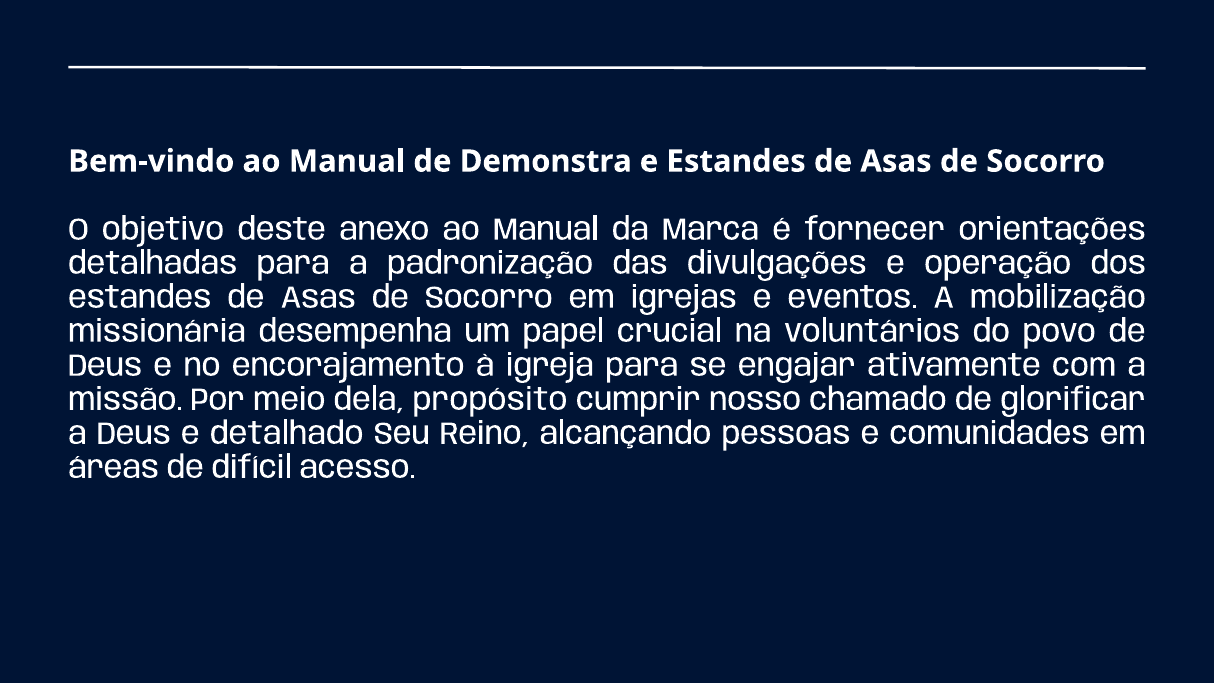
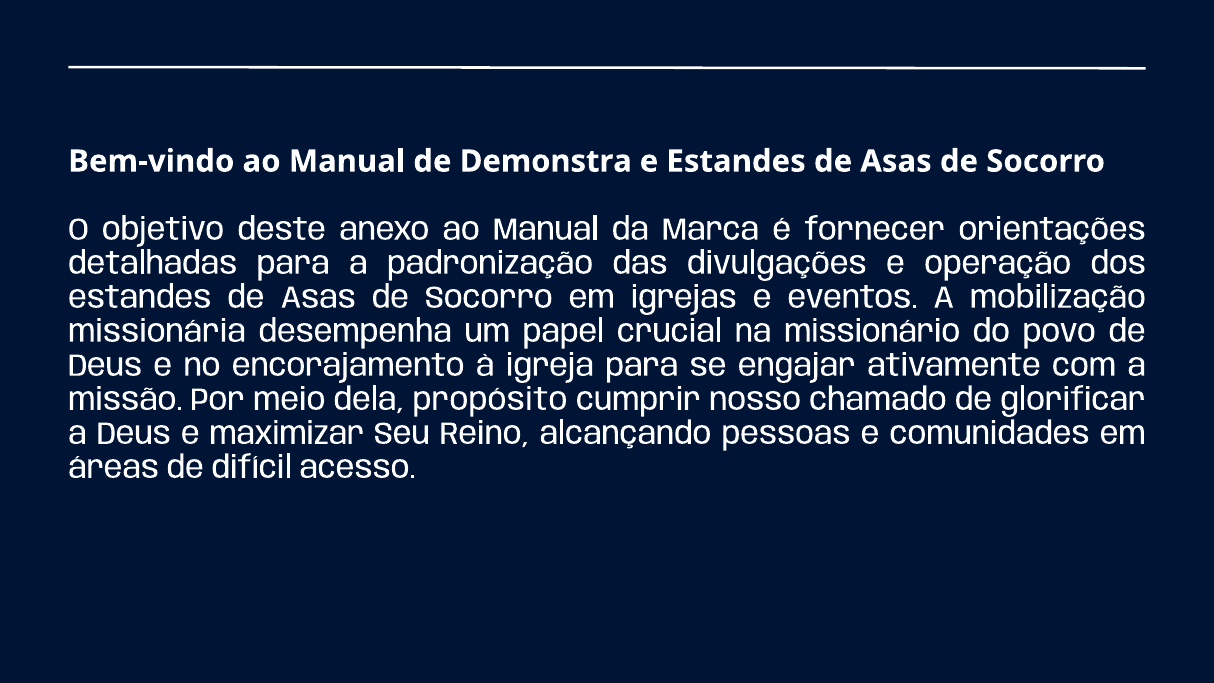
voluntários: voluntários -> missionário (872, 331)
detalhado: detalhado -> maximizar (287, 433)
